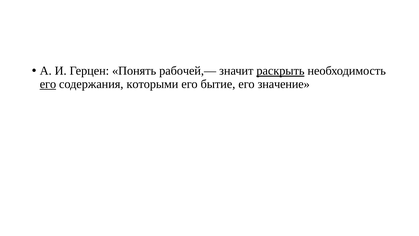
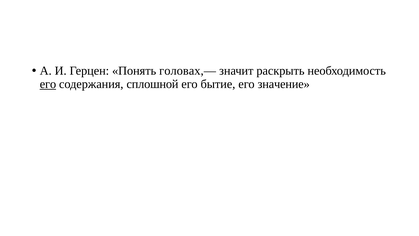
рабочей,—: рабочей,— -> головах,— (188, 71)
раскрыть underline: present -> none (280, 71)
которыми: которыми -> сплошной (152, 84)
